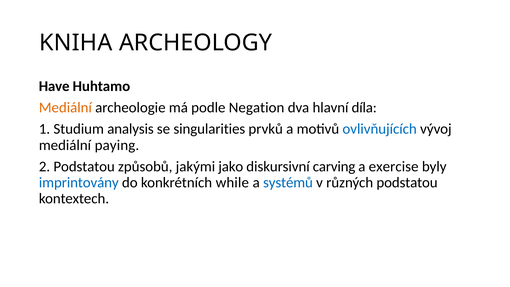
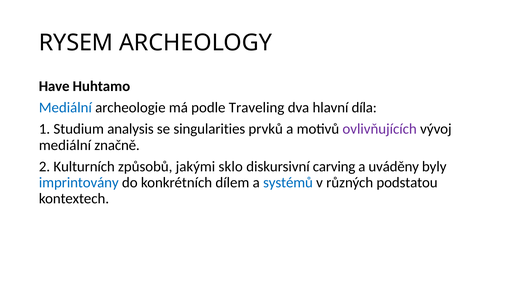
KNIHA: KNIHA -> RYSEM (76, 43)
Mediální colour: orange -> blue (65, 108)
Negation: Negation -> Traveling (257, 108)
ovlivňujících colour: blue -> purple (380, 129)
paying: paying -> značně (117, 145)
2 Podstatou: Podstatou -> Kulturních (84, 166)
jako: jako -> sklo (231, 166)
exercise: exercise -> uváděny (394, 166)
while: while -> dílem (232, 183)
